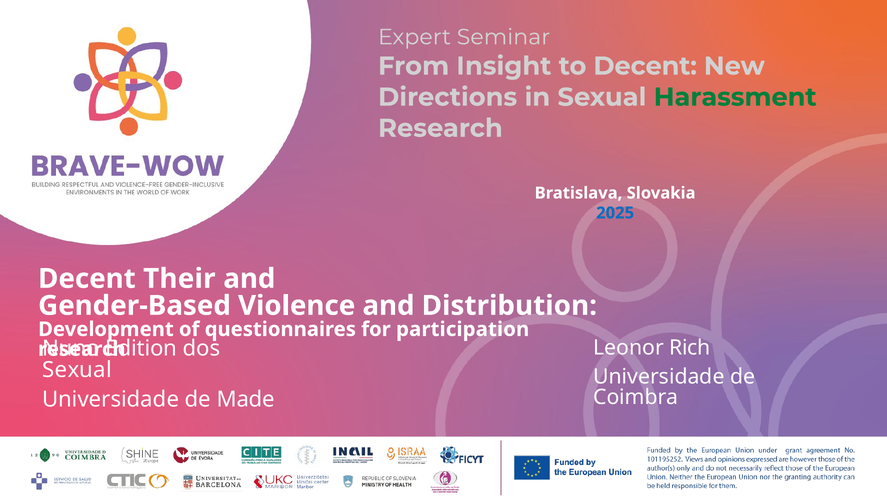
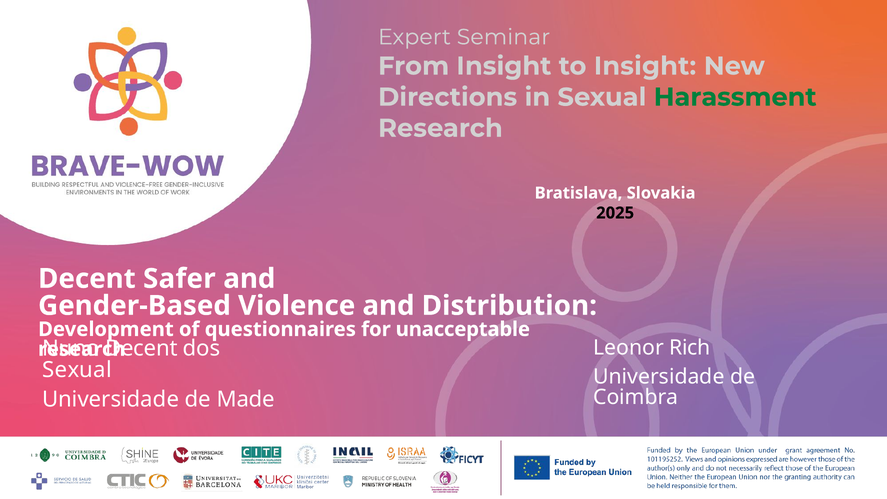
to Decent: Decent -> Insight (645, 66)
2025 colour: blue -> black (615, 213)
Their: Their -> Safer (179, 279)
participation: participation -> unacceptable (463, 329)
Edition: Edition -> Decent (141, 348)
